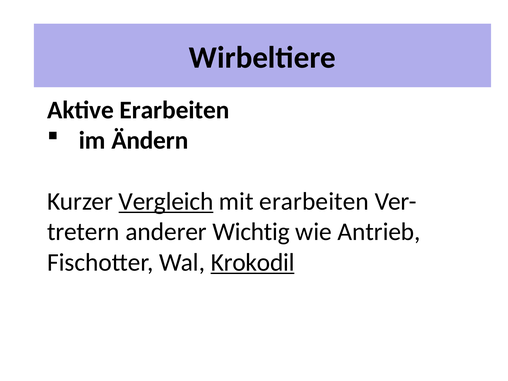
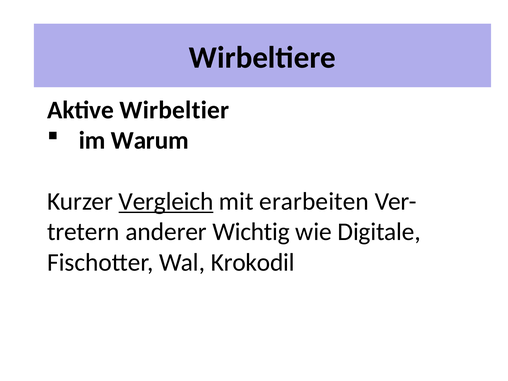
Aktive Erarbeiten: Erarbeiten -> Wirbeltier (174, 110)
Ändern: Ändern -> Warum (150, 140)
Antrieb: Antrieb -> Digitale (379, 232)
Krokodil underline: present -> none (253, 262)
